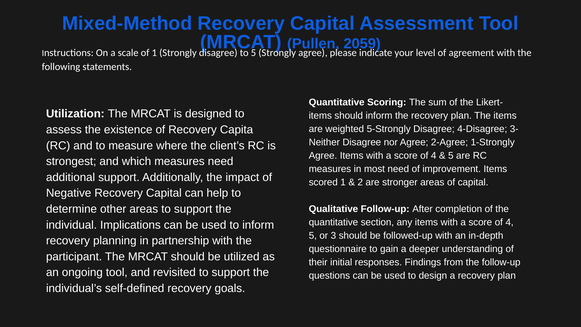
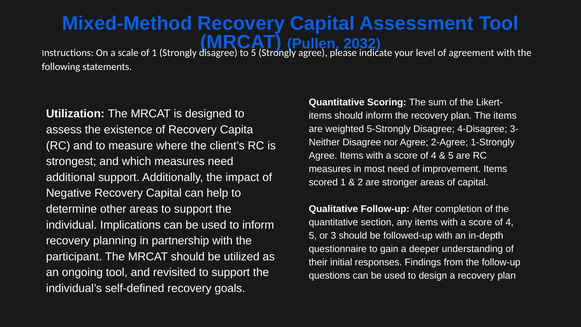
2059: 2059 -> 2032 (362, 44)
